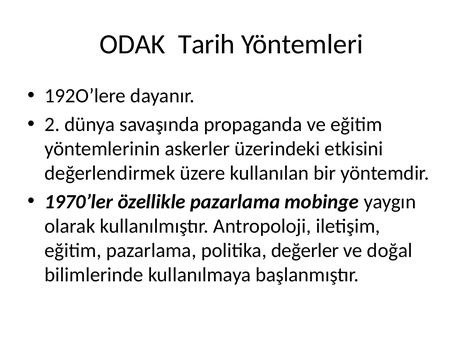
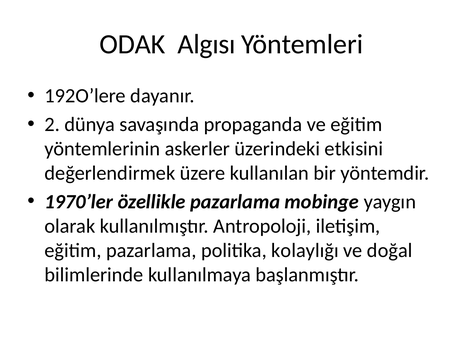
Tarih: Tarih -> Algısı (207, 44)
değerler: değerler -> kolaylığı (305, 250)
